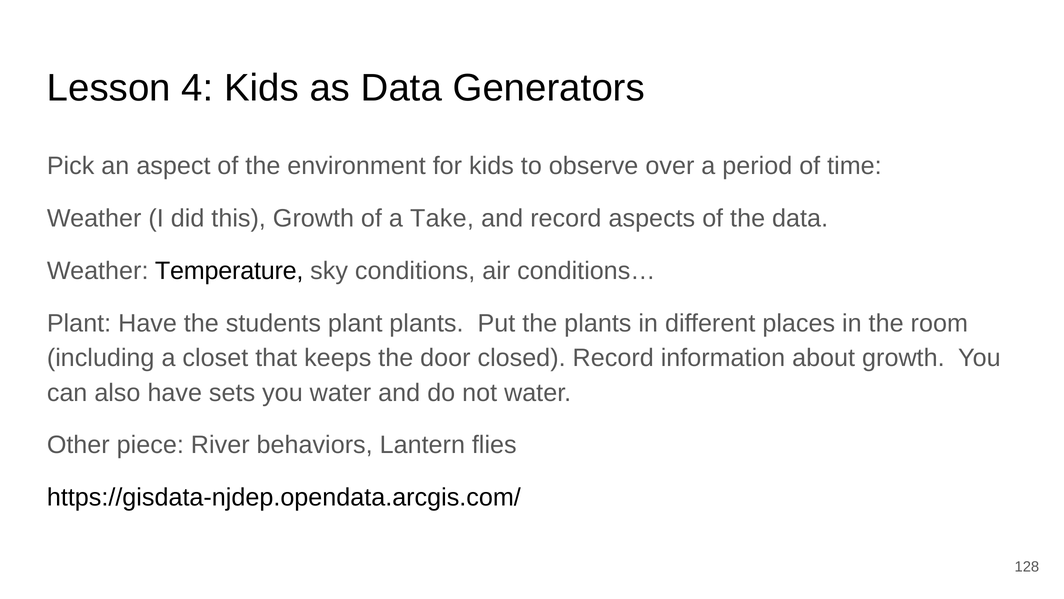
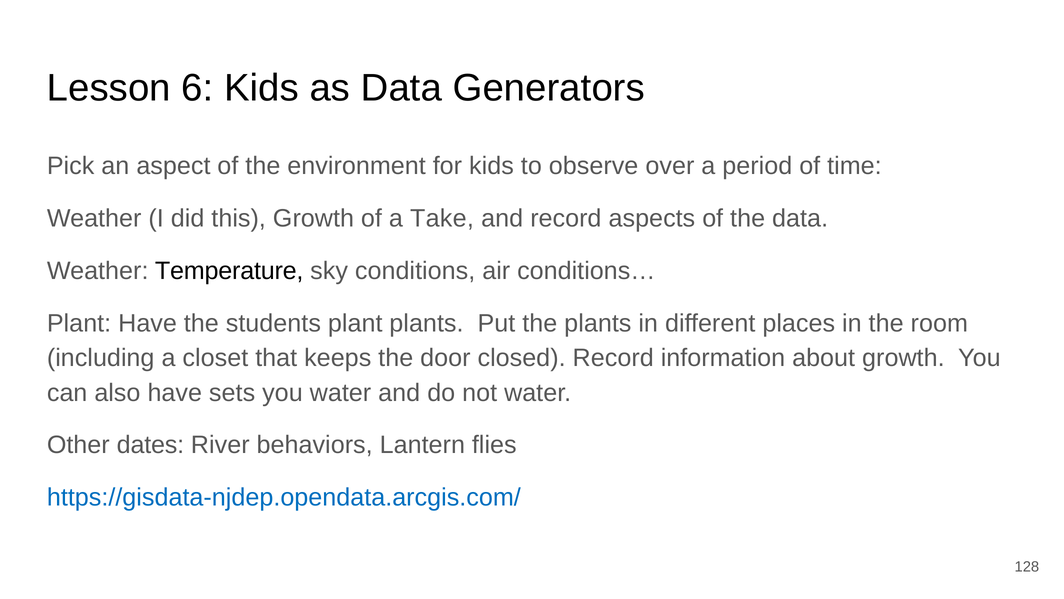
4: 4 -> 6 (197, 88)
piece: piece -> dates (150, 445)
https://gisdata-njdep.opendata.arcgis.com/ colour: black -> blue (284, 497)
